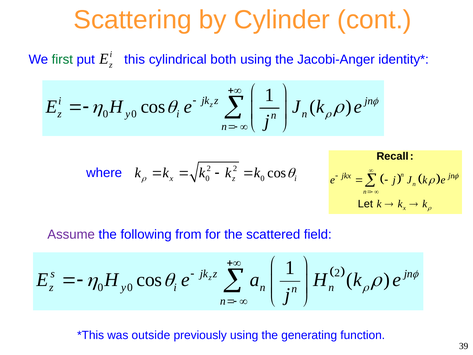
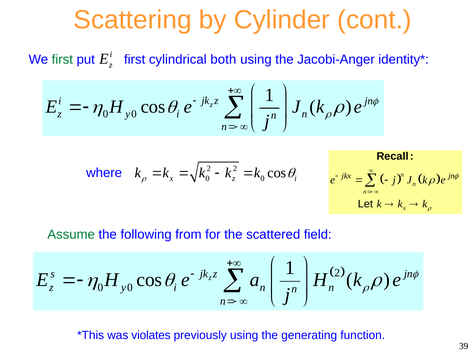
put this: this -> first (135, 60)
Assume colour: purple -> green (71, 234)
outside: outside -> violates (151, 335)
